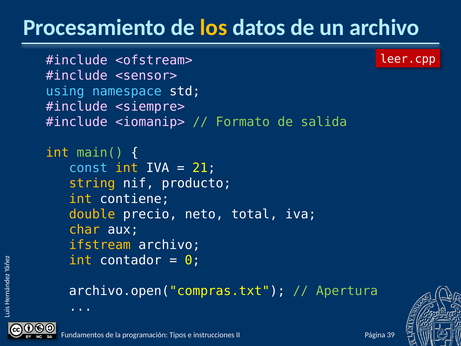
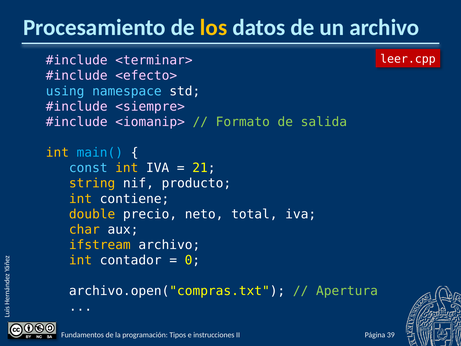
<ofstream>: <ofstream> -> <terminar> (154, 60)
<sensor>: <sensor> -> <efecto> (146, 76)
main( colour: light green -> light blue (100, 153)
